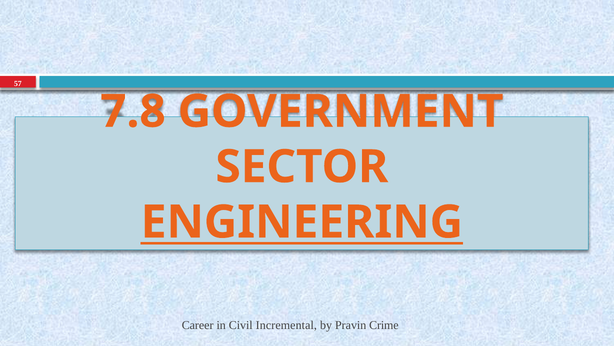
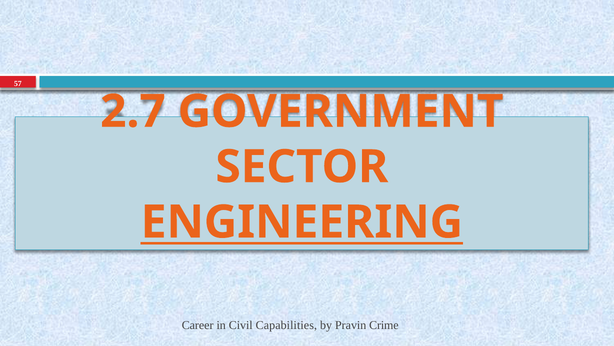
7.8: 7.8 -> 2.7 (133, 111)
Incremental: Incremental -> Capabilities (286, 325)
